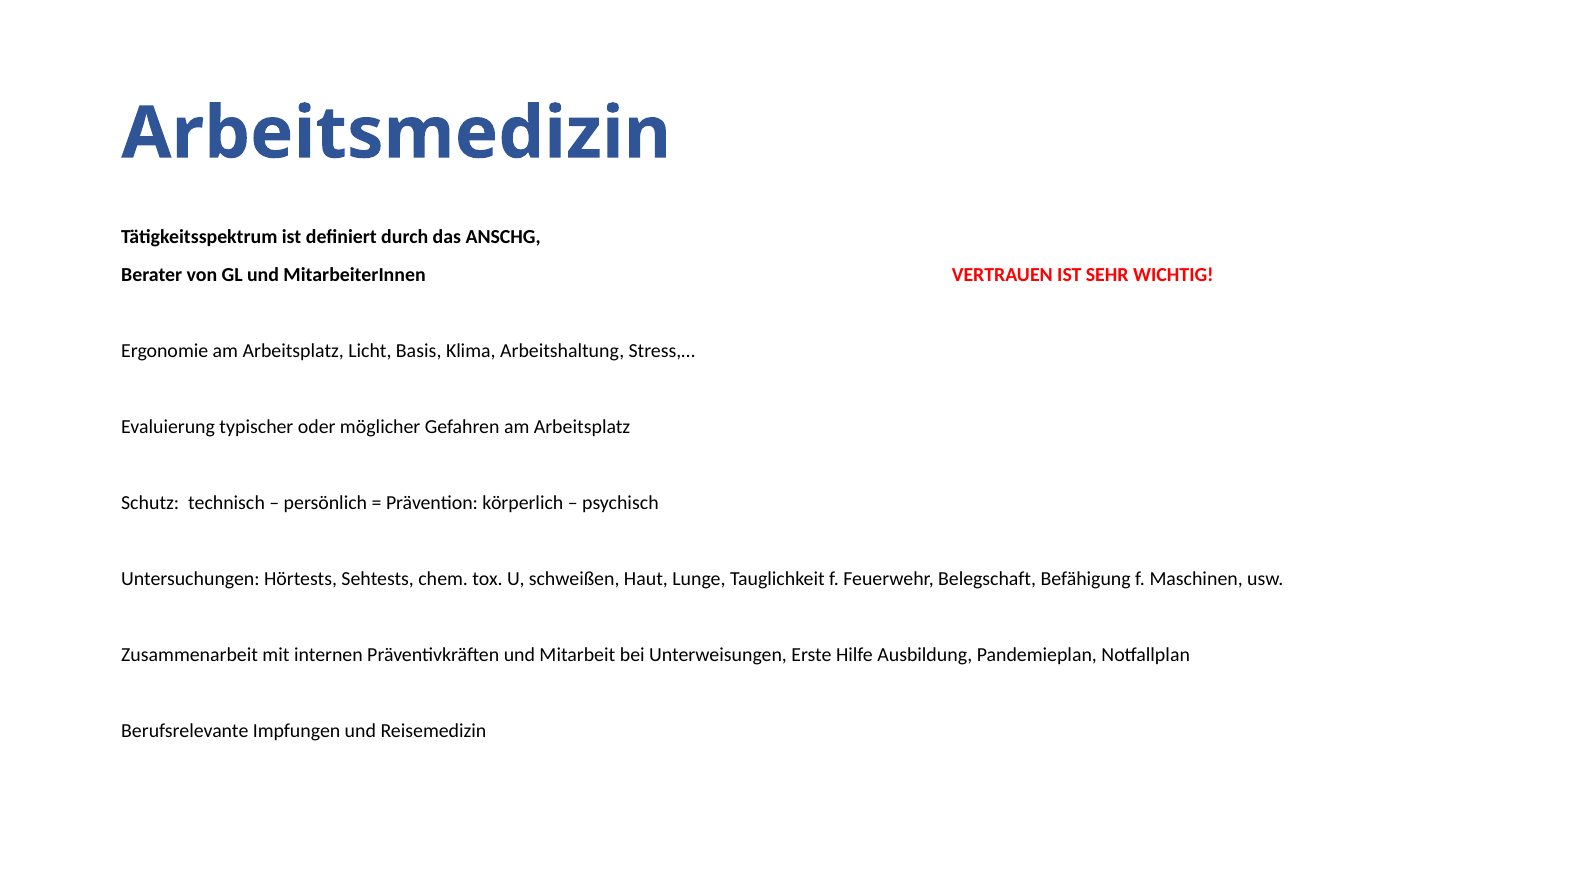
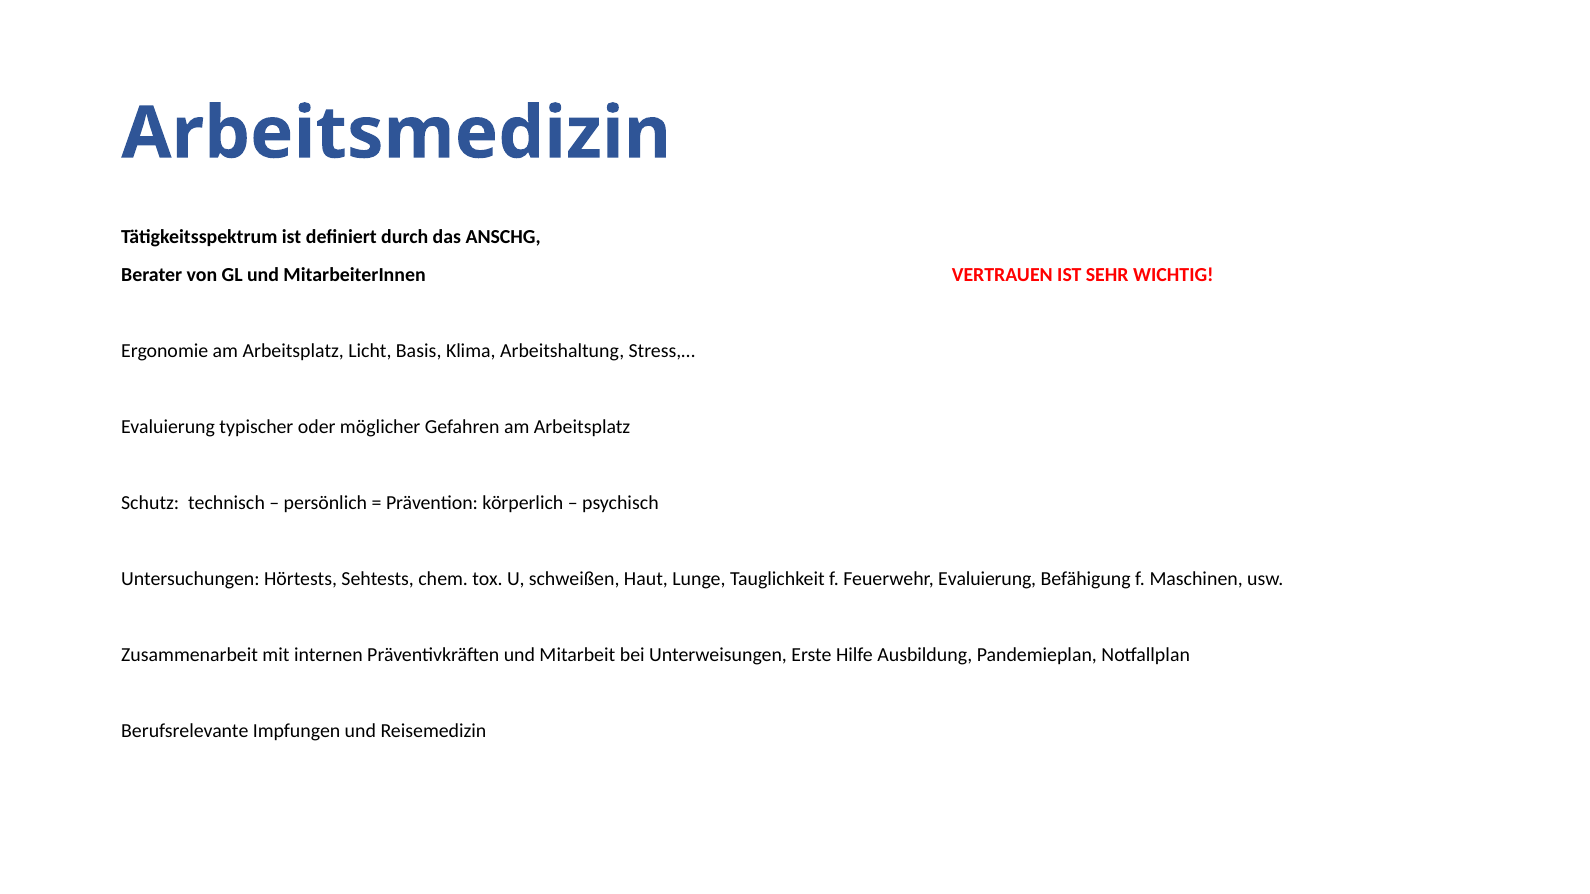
Feuerwehr Belegschaft: Belegschaft -> Evaluierung (987, 579)
